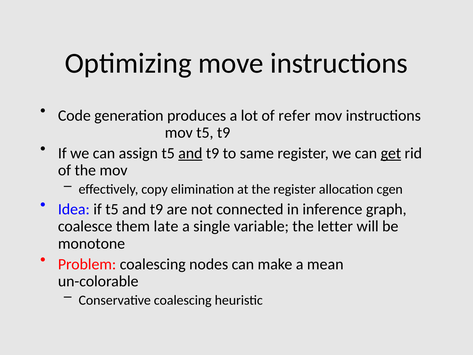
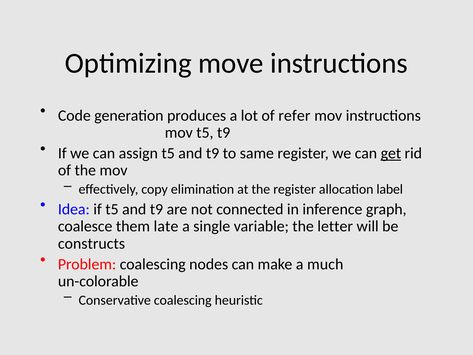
and underline: present -> none (190, 153)
cgen: cgen -> label (390, 189)
monotone: monotone -> constructs (91, 243)
mean: mean -> much (325, 264)
